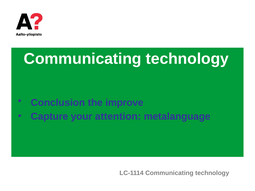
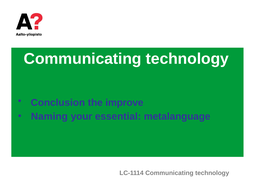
Capture: Capture -> Naming (49, 117)
attention: attention -> essential (118, 117)
